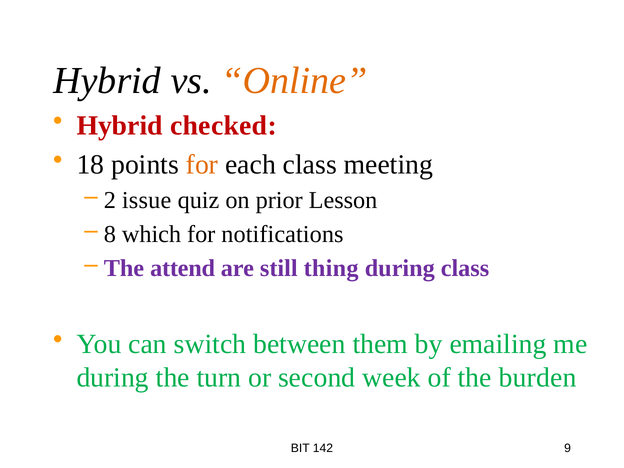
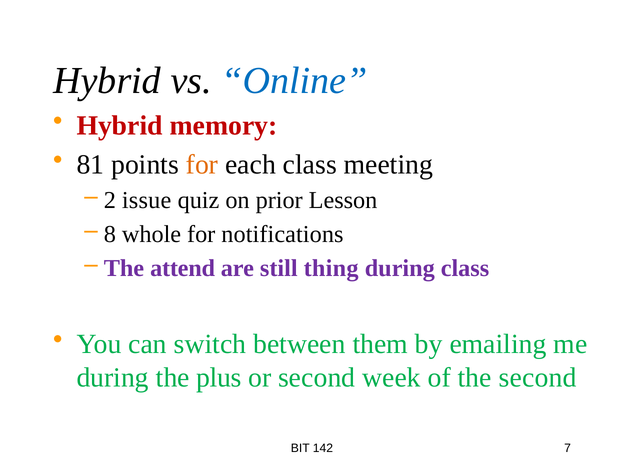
Online colour: orange -> blue (294, 81)
checked: checked -> memory (224, 126)
18: 18 -> 81 (90, 165)
which: which -> whole (151, 234)
turn: turn -> plus (219, 378)
the burden: burden -> second (538, 378)
9: 9 -> 7 (568, 448)
